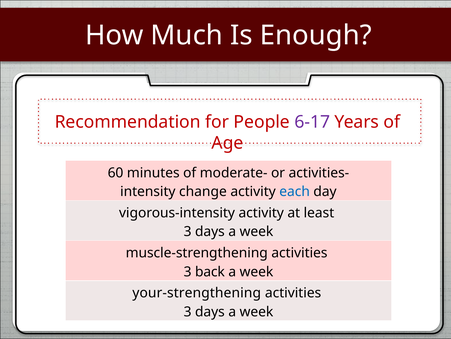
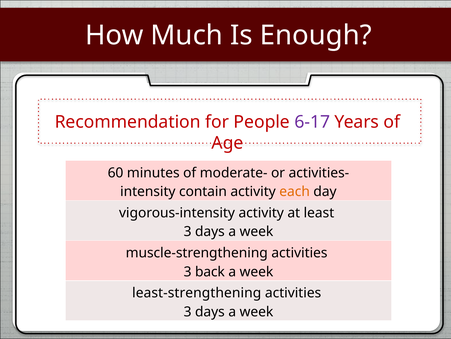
change: change -> contain (203, 191)
each colour: blue -> orange (295, 191)
your-strengthening: your-strengthening -> least-strengthening (197, 292)
